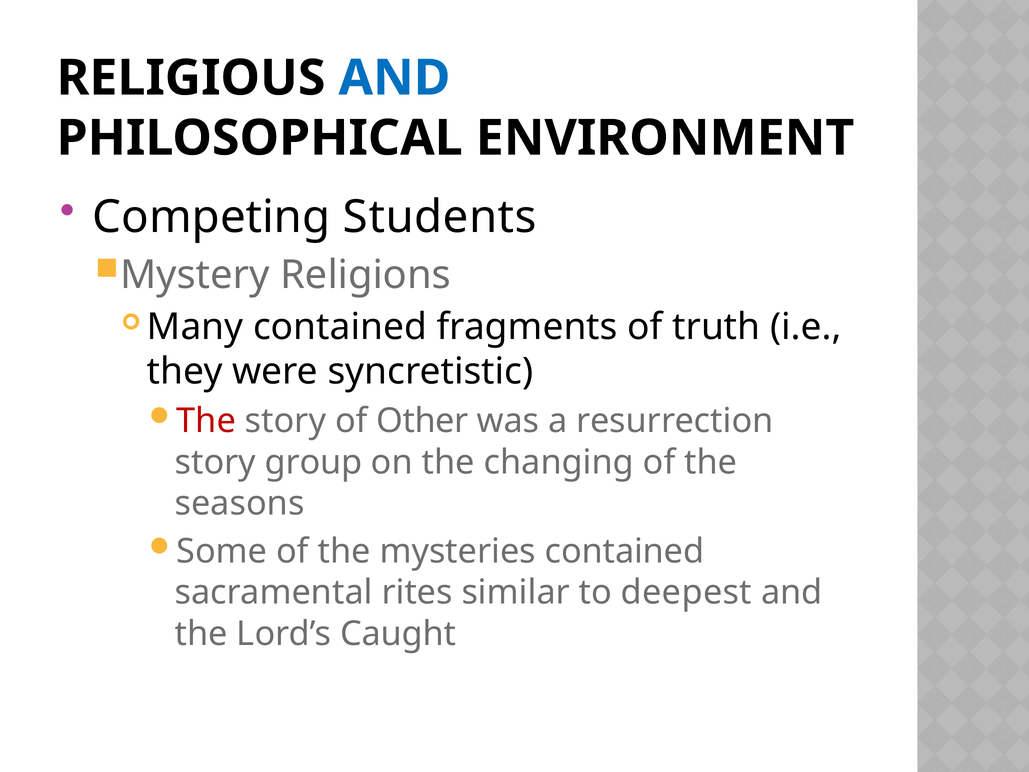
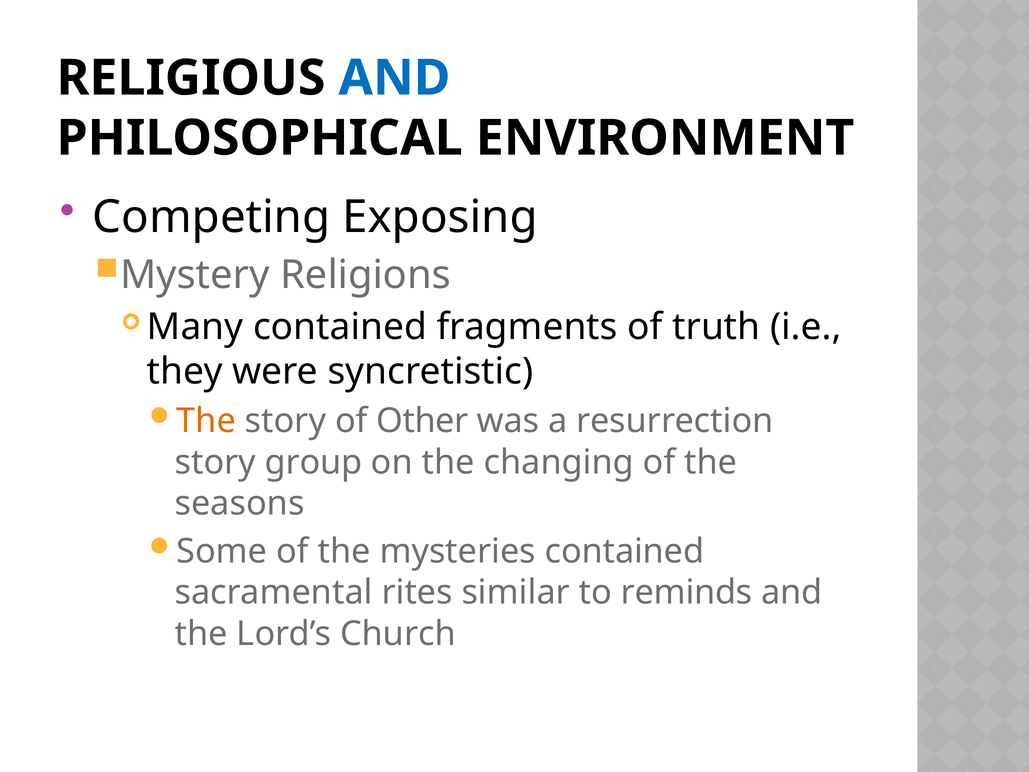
Students: Students -> Exposing (440, 217)
The colour: red -> orange (206, 421)
deepest: deepest -> reminds (687, 592)
Caught: Caught -> Church (398, 634)
